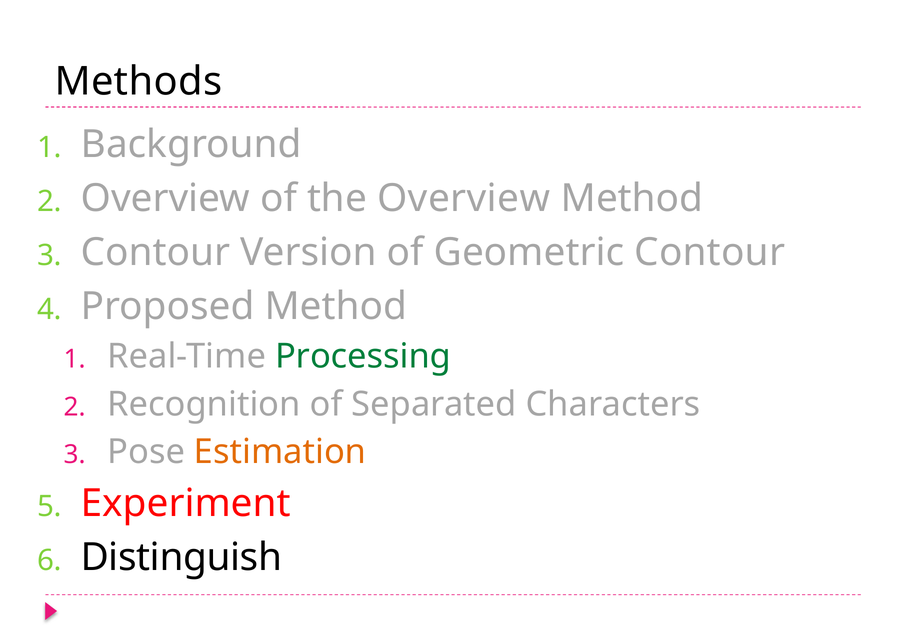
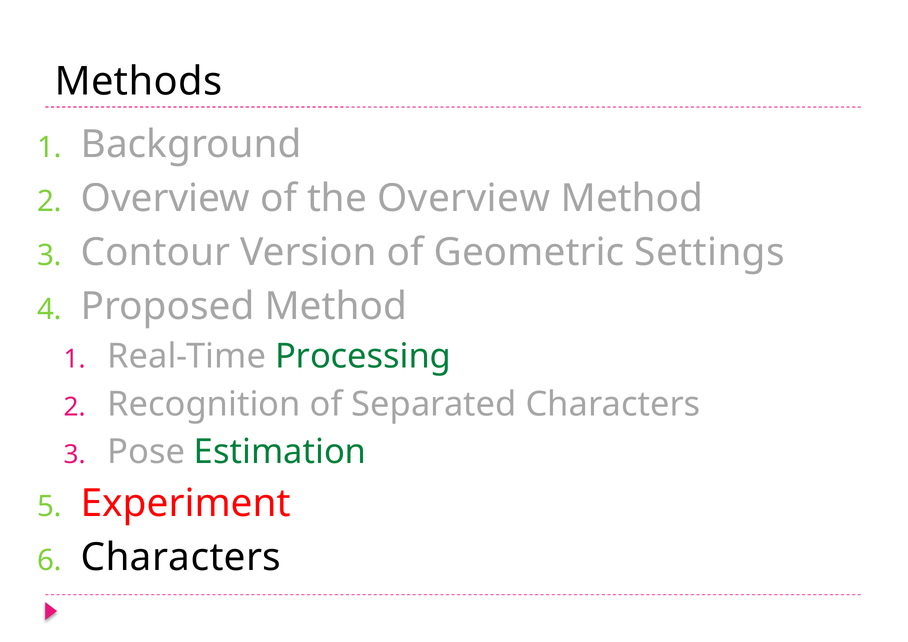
Geometric Contour: Contour -> Settings (710, 253)
Estimation colour: orange -> green (280, 452)
Distinguish: Distinguish -> Characters (181, 558)
